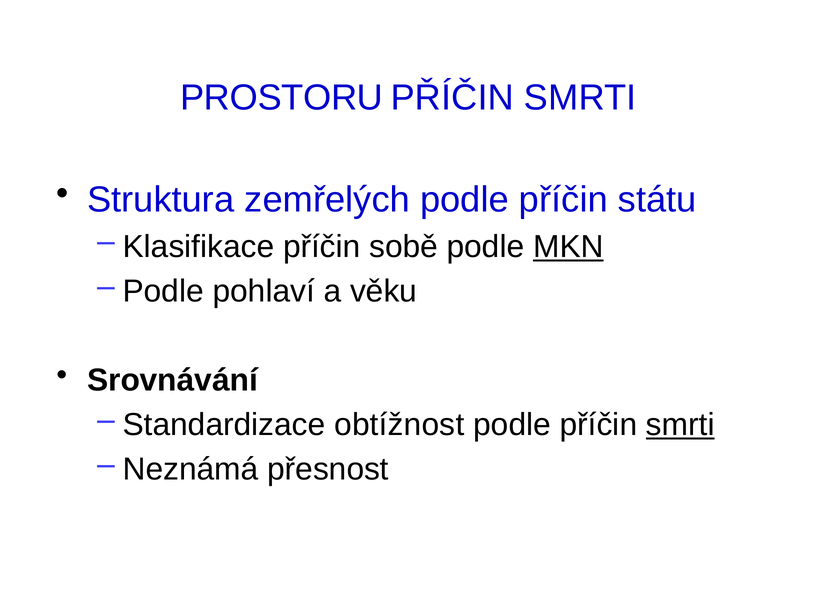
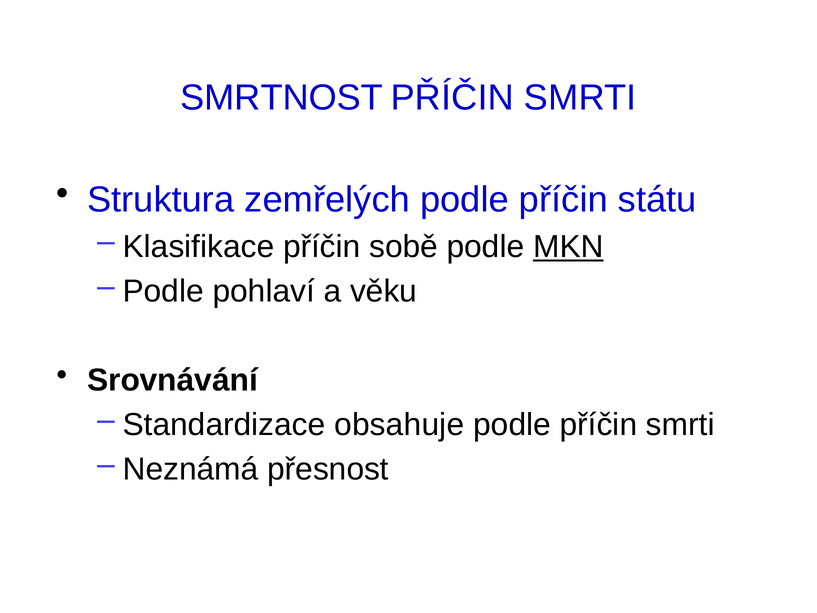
PROSTORU: PROSTORU -> SMRTNOST (282, 98)
obtížnost: obtížnost -> obsahuje (399, 425)
smrti underline: present -> none (680, 425)
